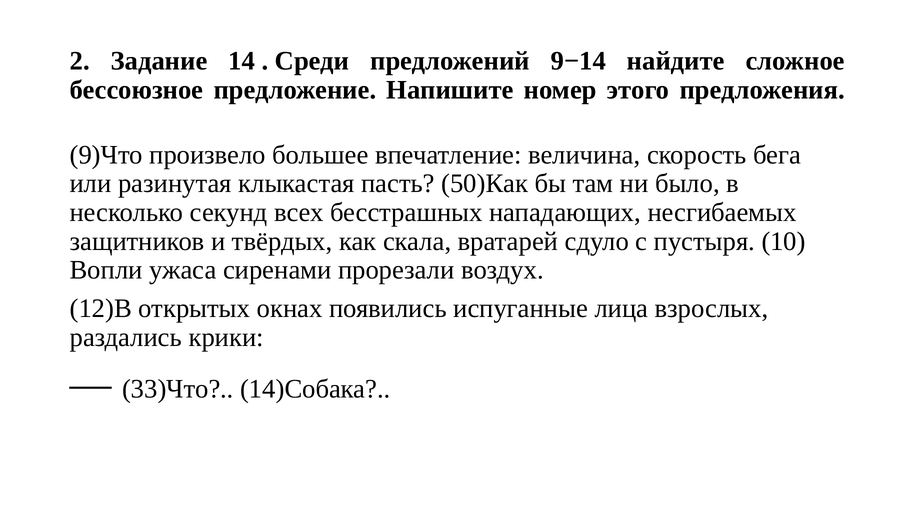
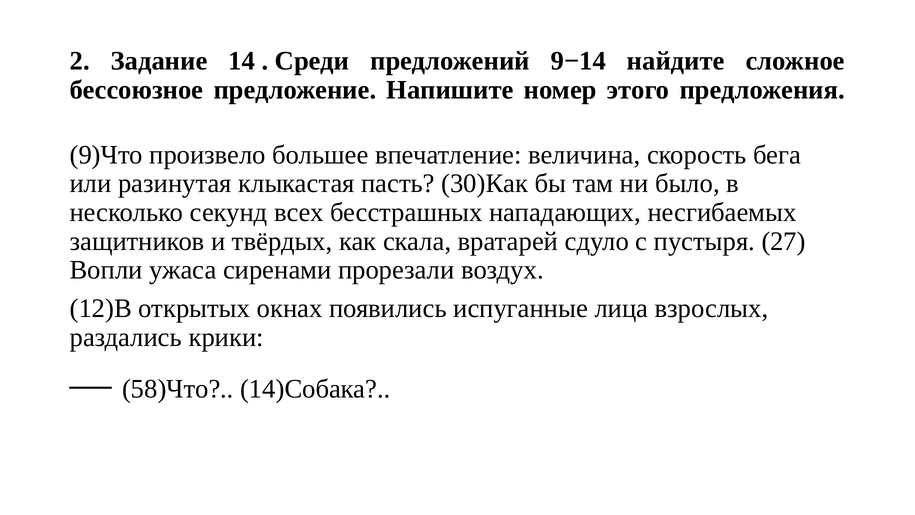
50)Как: 50)Как -> 30)Как (485, 184)
10: 10 -> 27 (784, 241)
33)Что: 33)Что -> 58)Что (178, 389)
